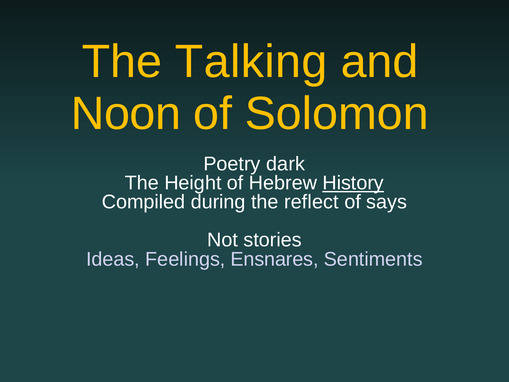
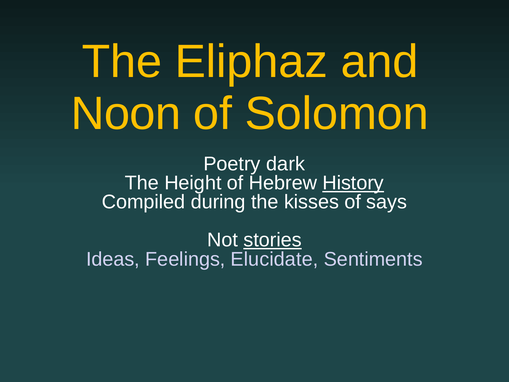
Talking: Talking -> Eliphaz (251, 62)
reflect: reflect -> kisses (311, 202)
stories underline: none -> present (273, 240)
Ensnares: Ensnares -> Elucidate (274, 259)
